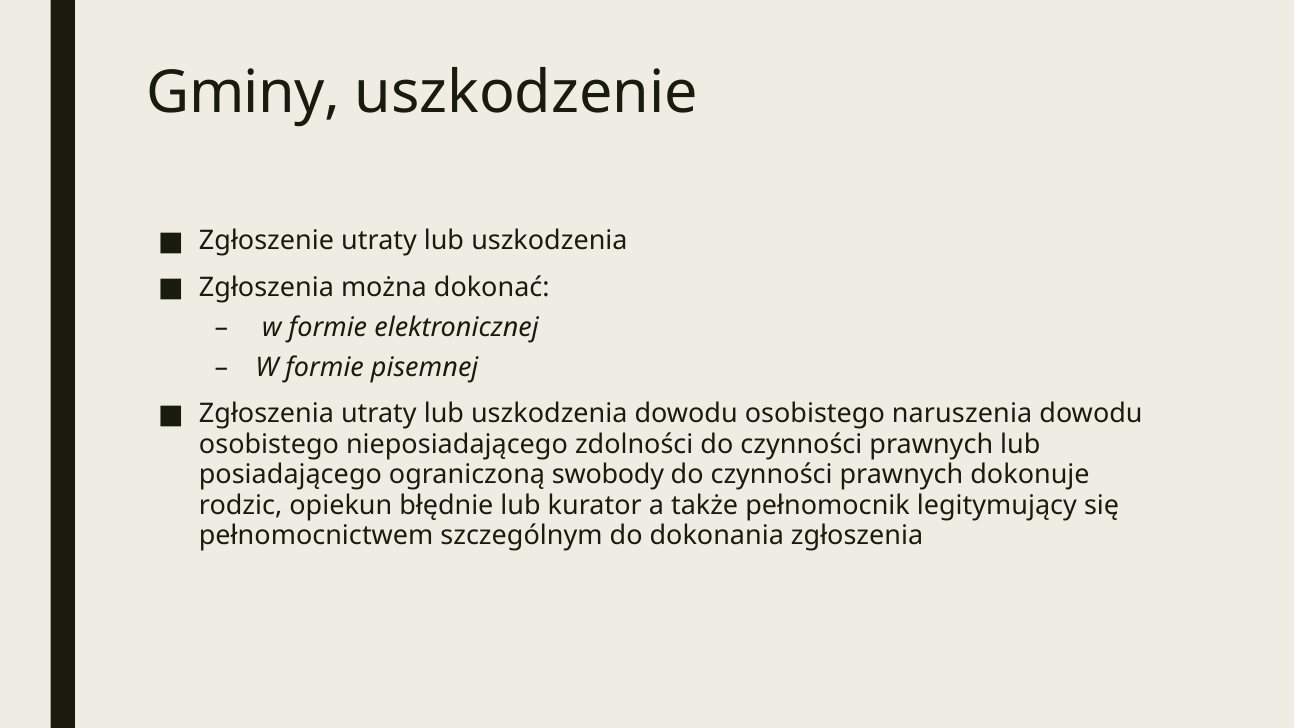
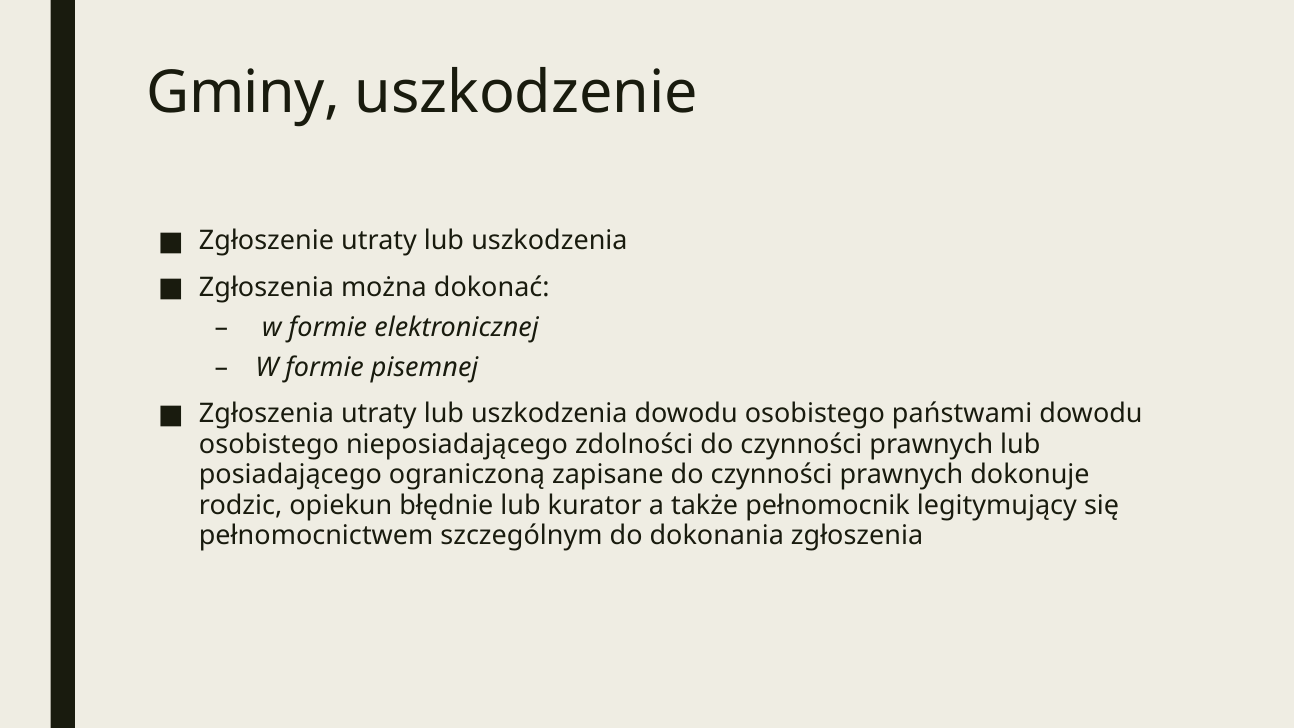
naruszenia: naruszenia -> państwami (962, 414)
swobody: swobody -> zapisane (608, 475)
